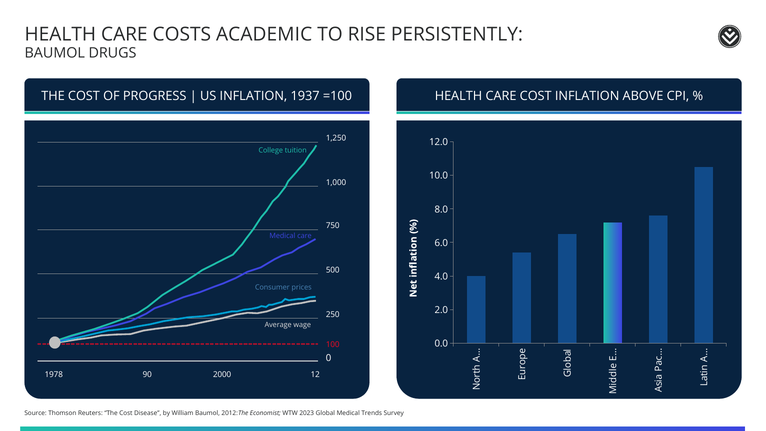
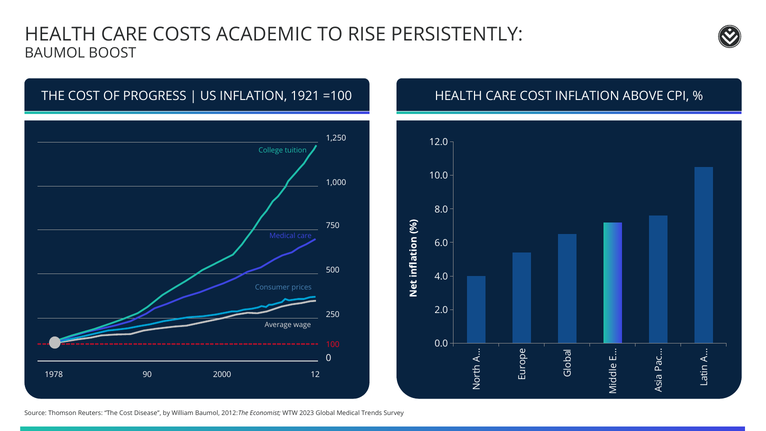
DRUGS: DRUGS -> BOOST (112, 53)
1937: 1937 -> 1921 (305, 96)
